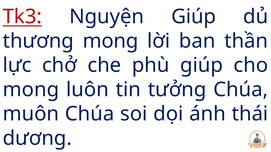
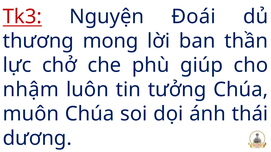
Nguyện Giúp: Giúp -> Đoái (194, 17)
mong: mong -> nhậm (31, 90)
